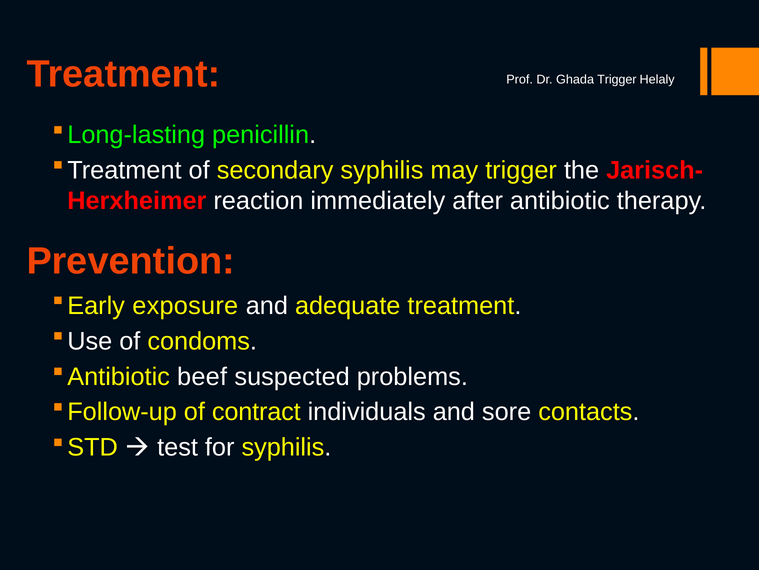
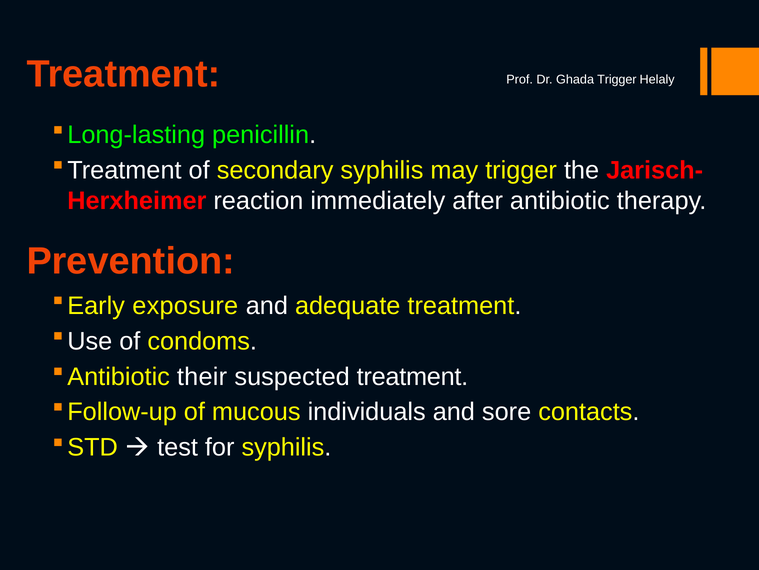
beef: beef -> their (202, 376)
suspected problems: problems -> treatment (412, 376)
contract: contract -> mucous (256, 412)
